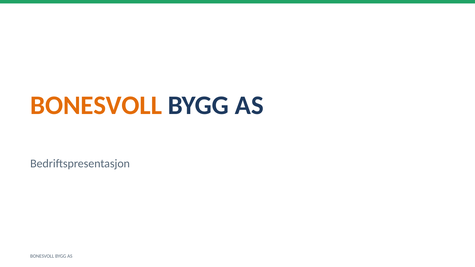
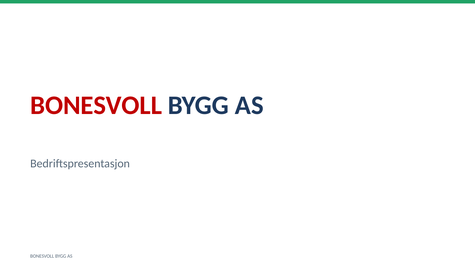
BONESVOLL colour: orange -> red (96, 105)
